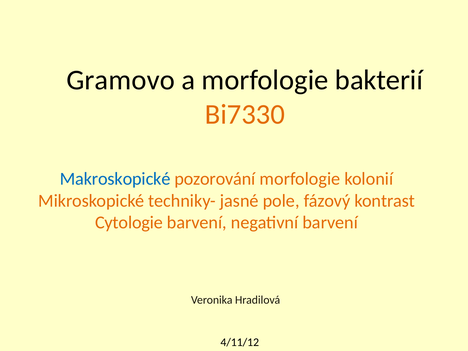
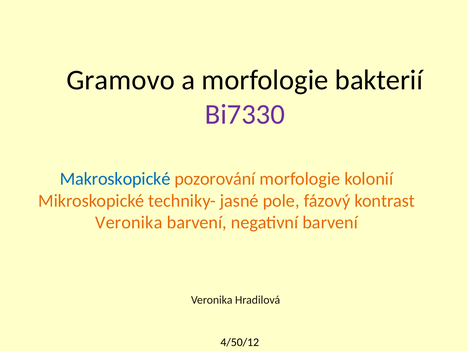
Bi7330 colour: orange -> purple (245, 114)
Cytologie: Cytologie -> Veronika (129, 223)
4/11/12: 4/11/12 -> 4/50/12 (240, 342)
